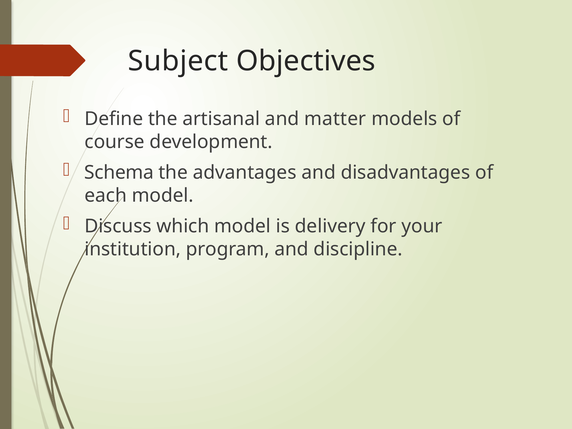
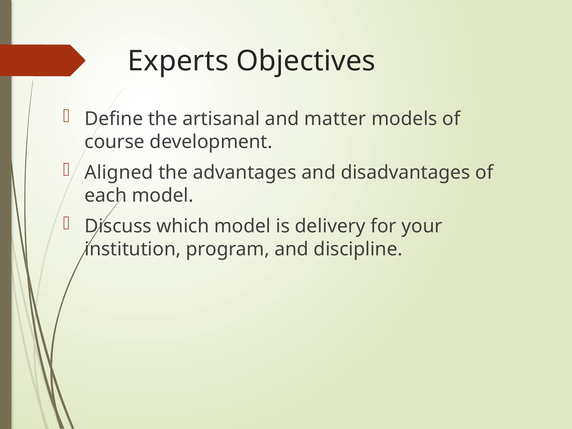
Subject: Subject -> Experts (178, 61)
Schema: Schema -> Aligned (119, 173)
